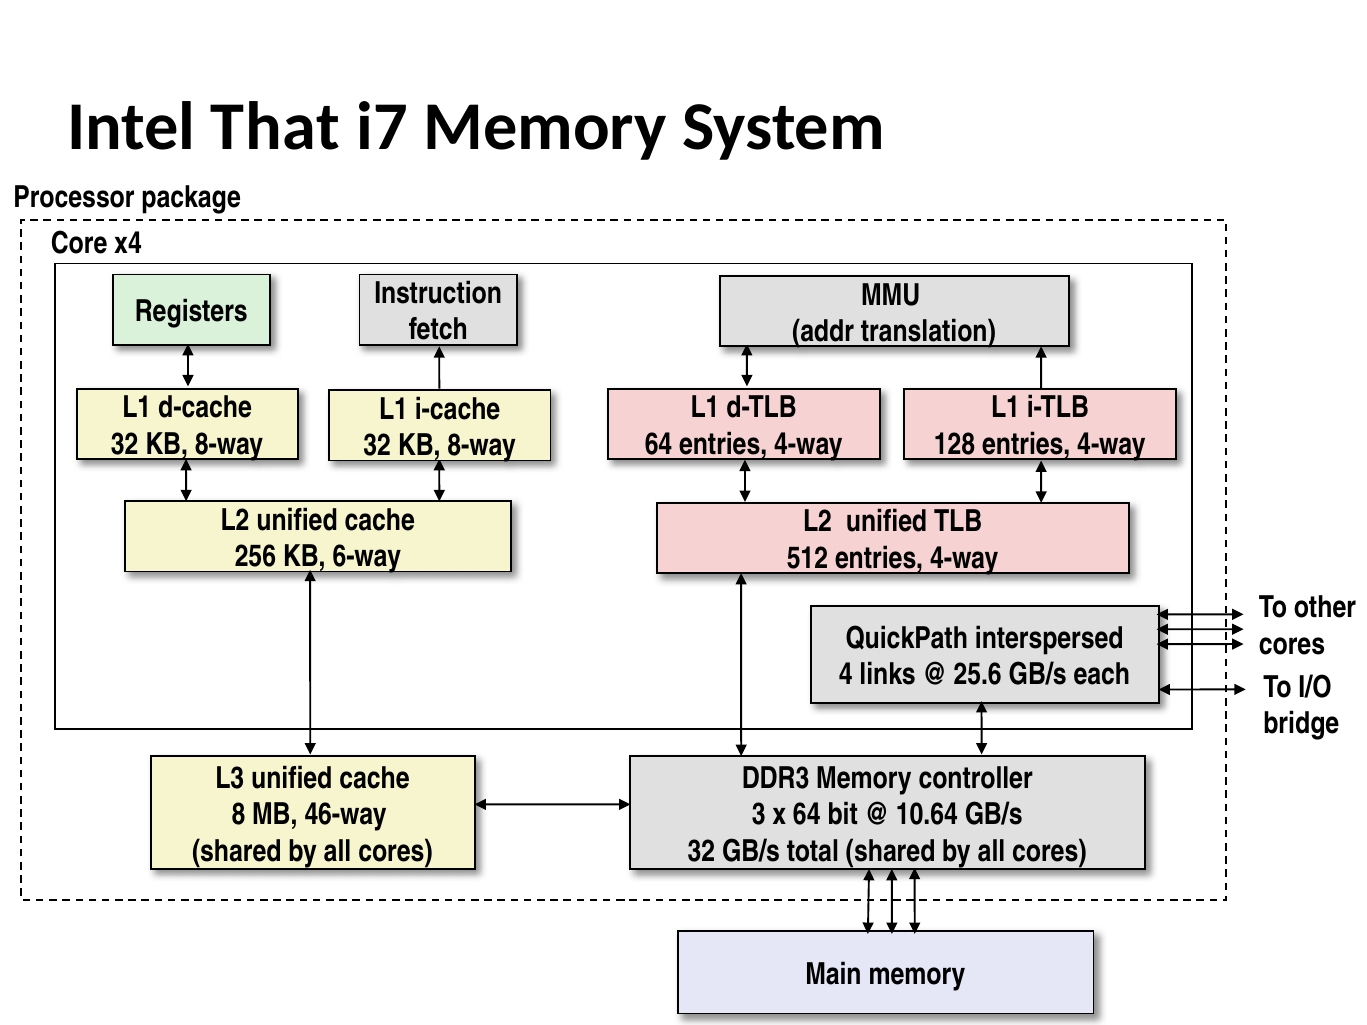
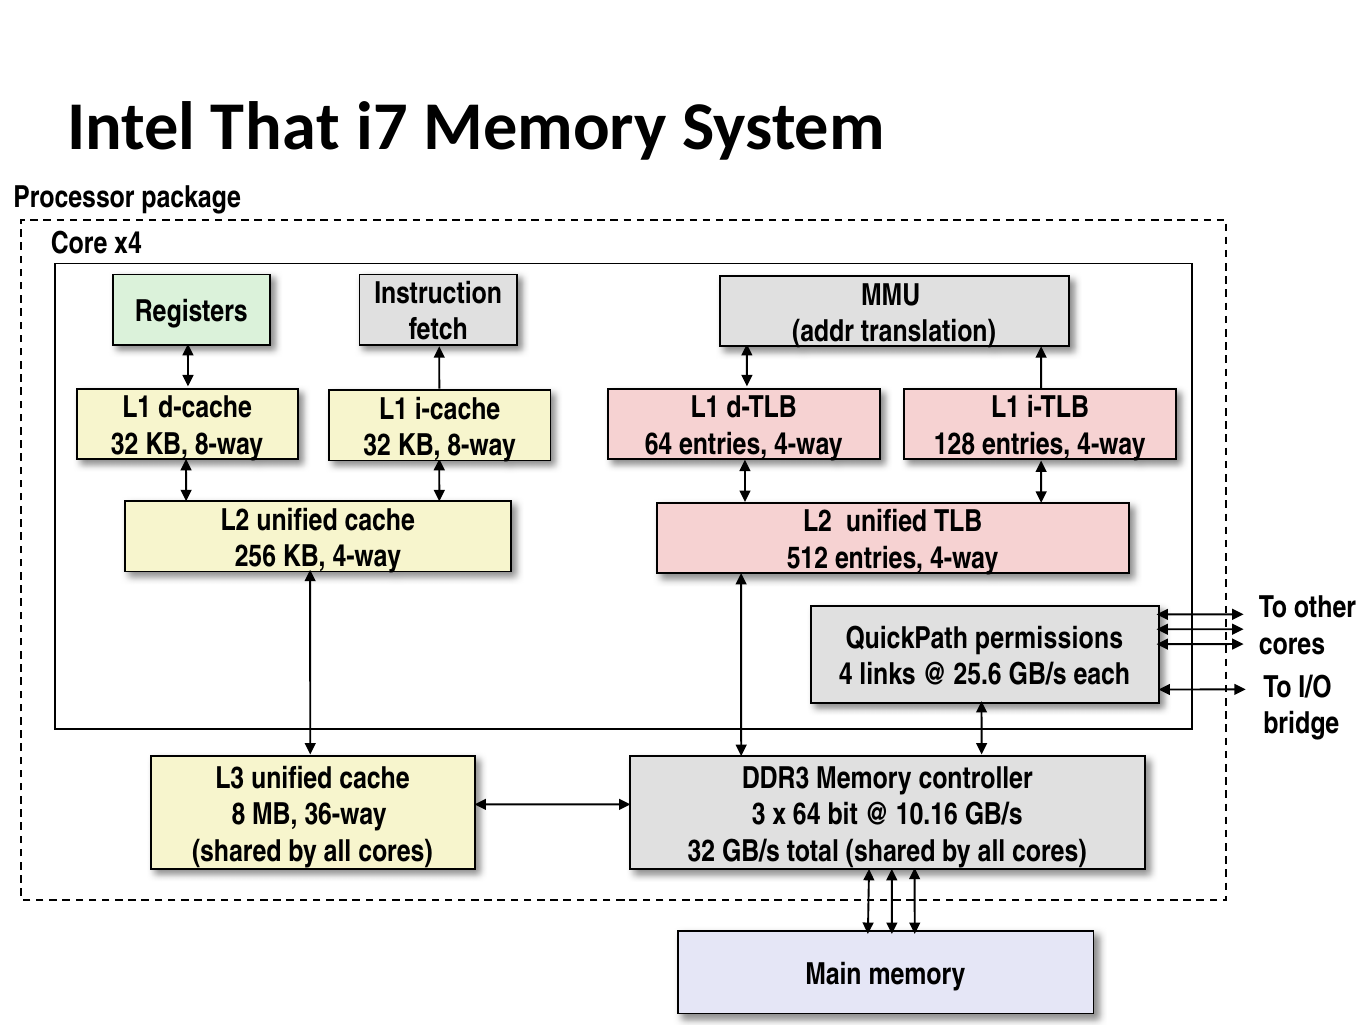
KB 6-way: 6-way -> 4-way (367, 557)
interspersed: interspersed -> permissions (1049, 638)
46-way: 46-way -> 36-way (346, 815)
10.64: 10.64 -> 10.16 (927, 815)
